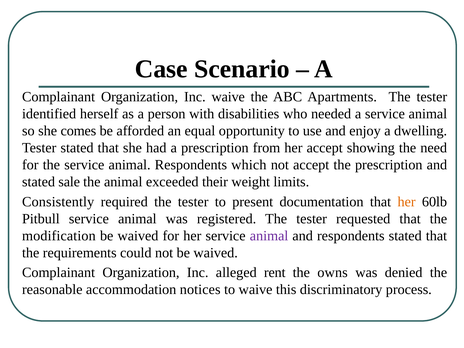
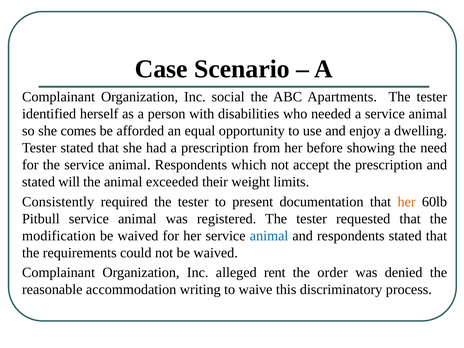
Inc waive: waive -> social (228, 97)
her accept: accept -> before (325, 148)
sale: sale -> will (69, 182)
animal colour: purple -> blue (269, 236)
owns: owns -> order (333, 273)
notices: notices -> writing (200, 290)
